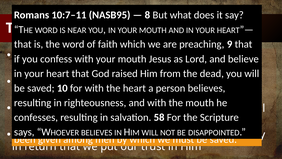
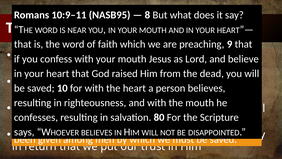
10:7–11: 10:7–11 -> 10:9–11 (69, 15)
58: 58 -> 80 (159, 117)
